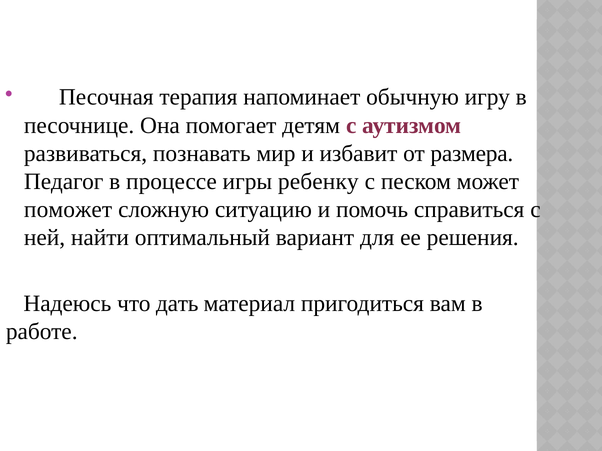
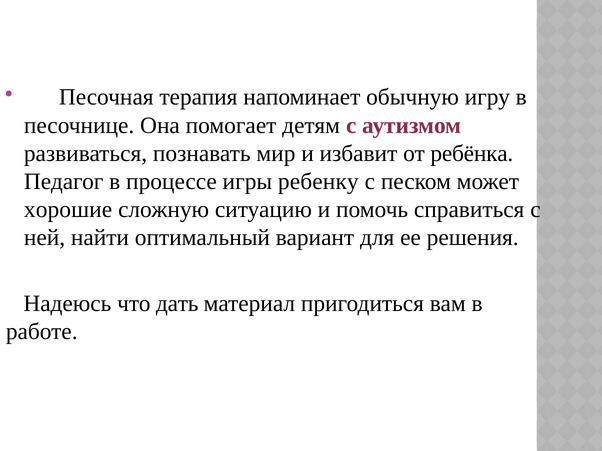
размера: размера -> ребёнка (472, 153)
поможет: поможет -> хорошие (68, 210)
